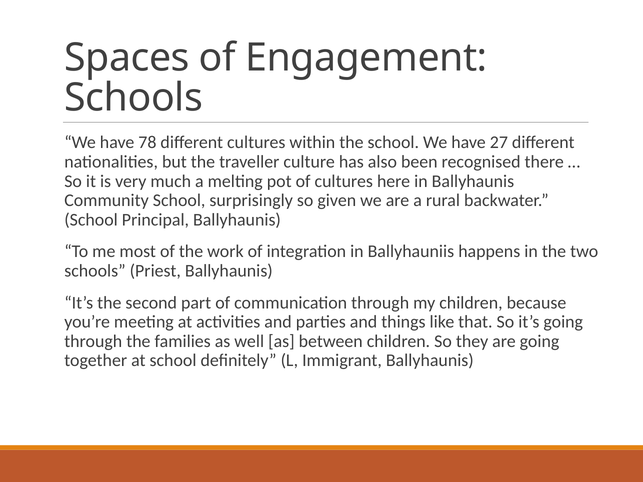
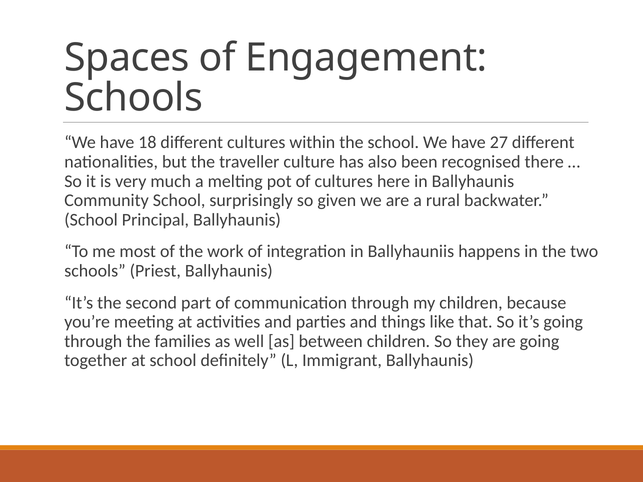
78: 78 -> 18 (147, 143)
